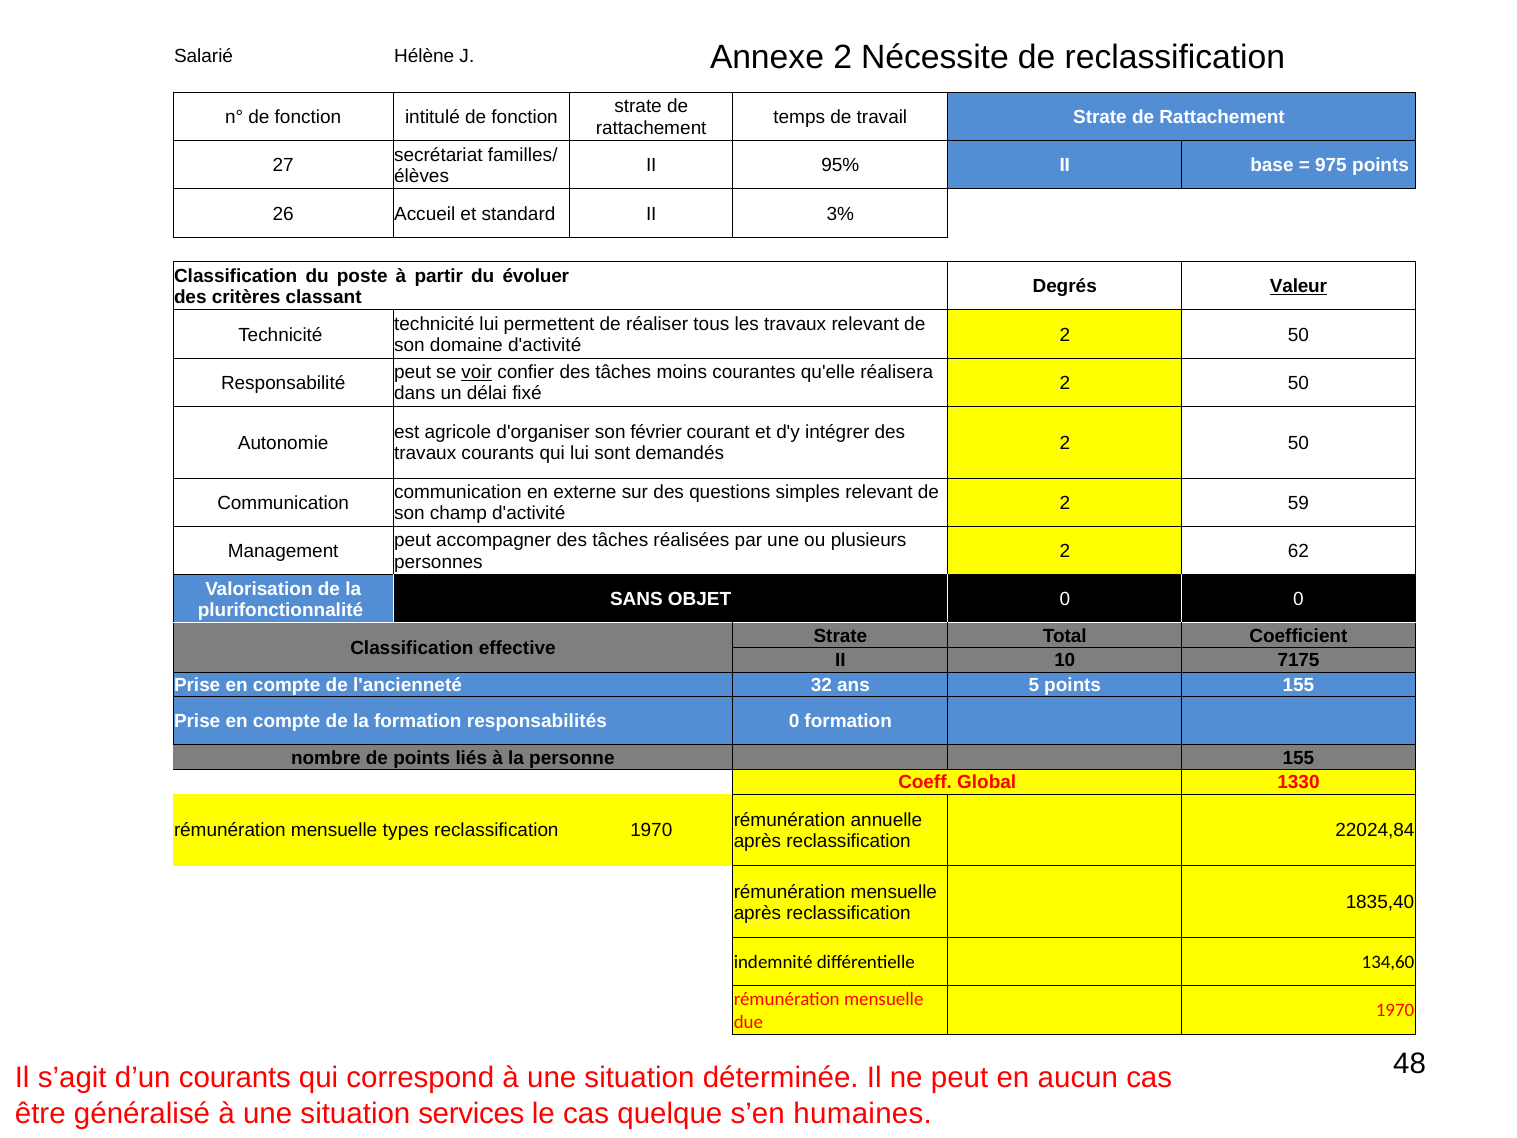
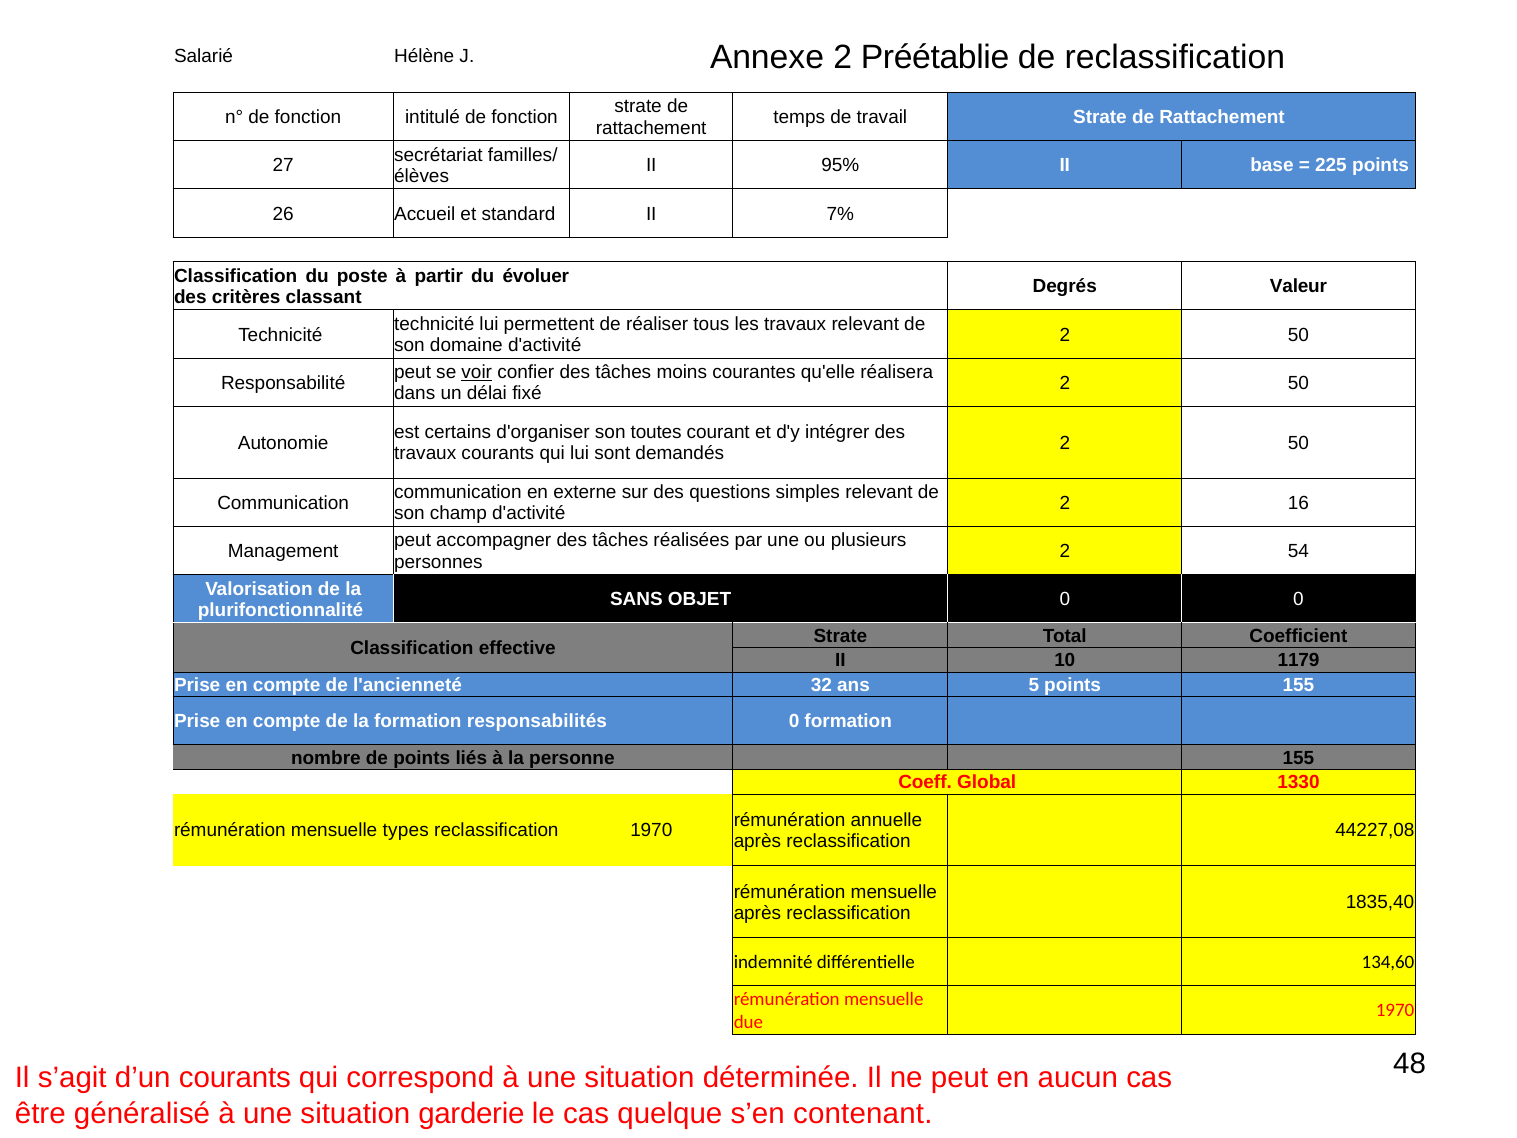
Nécessite: Nécessite -> Préétablie (935, 58)
975: 975 -> 225 (1331, 165)
3%: 3% -> 7% (840, 214)
Valeur underline: present -> none (1298, 287)
agricole: agricole -> certains (458, 432)
février: février -> toutes (656, 432)
59: 59 -> 16 (1298, 503)
62: 62 -> 54 (1298, 551)
7175: 7175 -> 1179 (1298, 660)
22024,84: 22024,84 -> 44227,08 (1375, 831)
services: services -> garderie (471, 1113)
humaines: humaines -> contenant (863, 1113)
